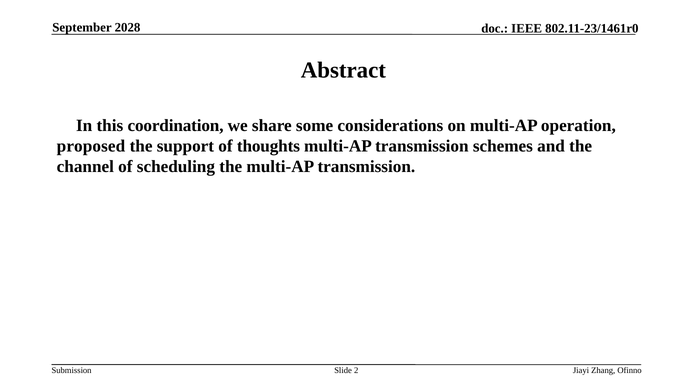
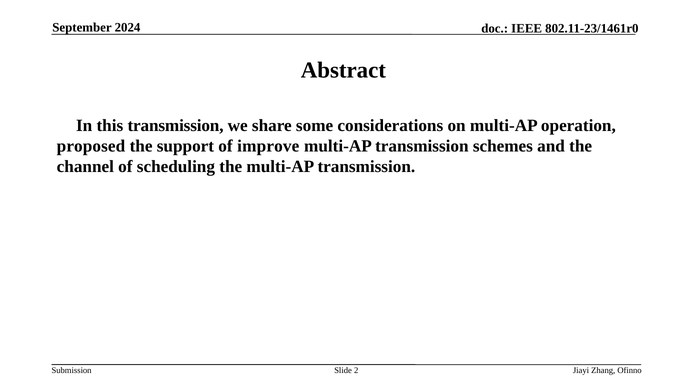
2028: 2028 -> 2024 (128, 27)
this coordination: coordination -> transmission (176, 126)
thoughts: thoughts -> improve (268, 146)
